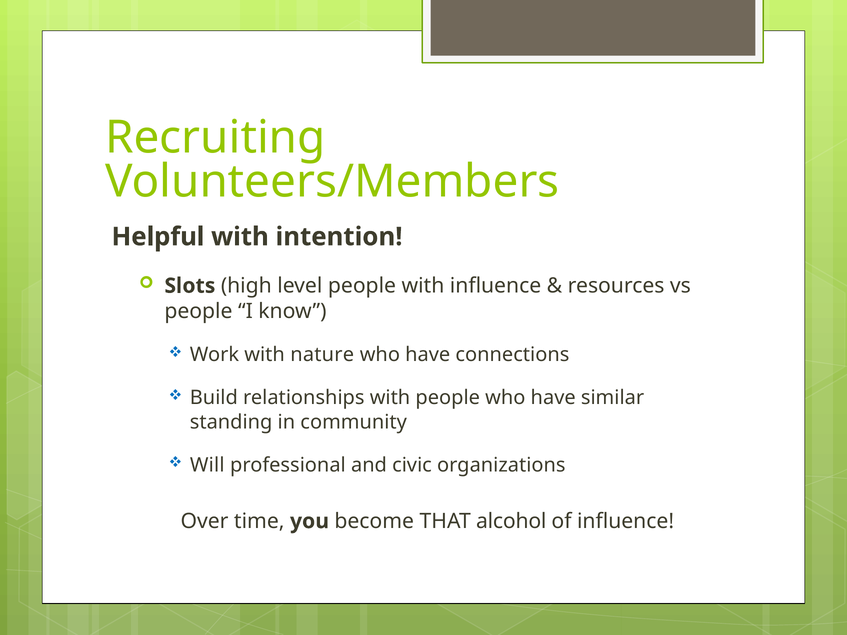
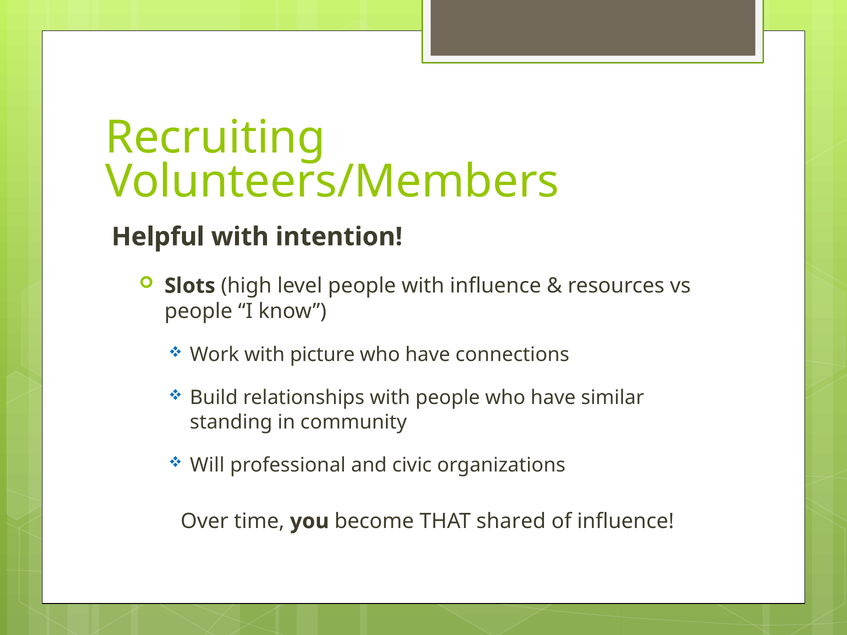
nature: nature -> picture (322, 355)
alcohol: alcohol -> shared (511, 521)
